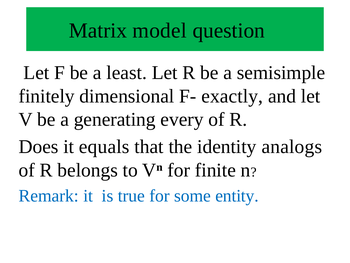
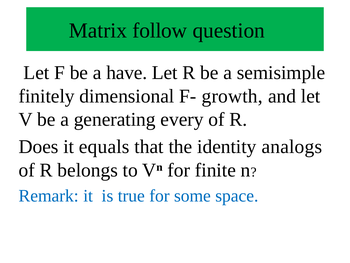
model: model -> follow (160, 31)
least: least -> have (127, 73)
exactly: exactly -> growth (232, 96)
entity: entity -> space (237, 195)
